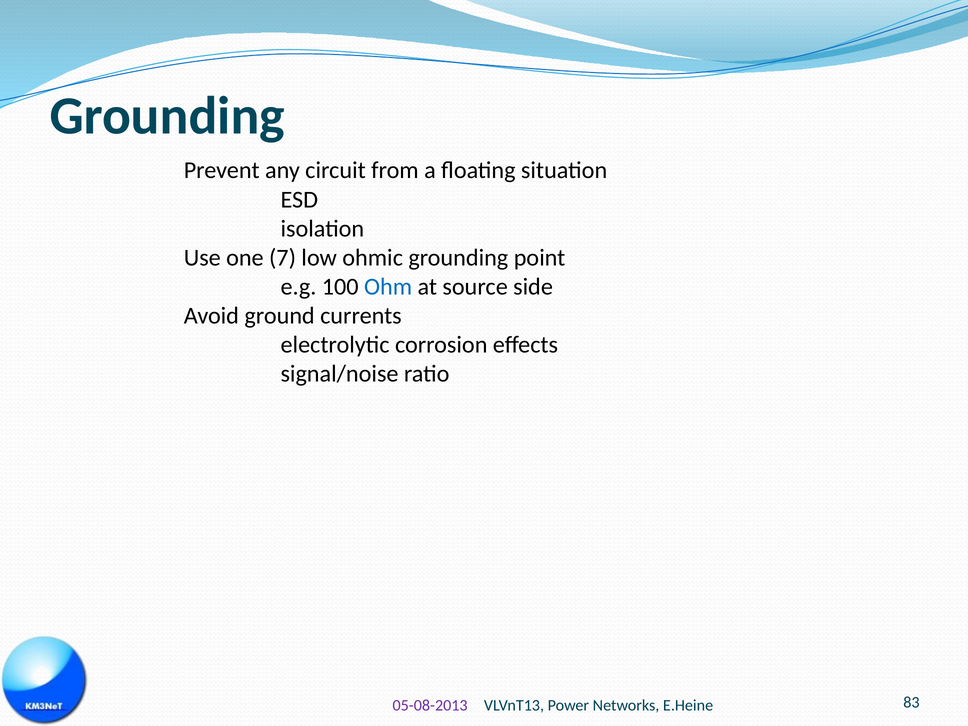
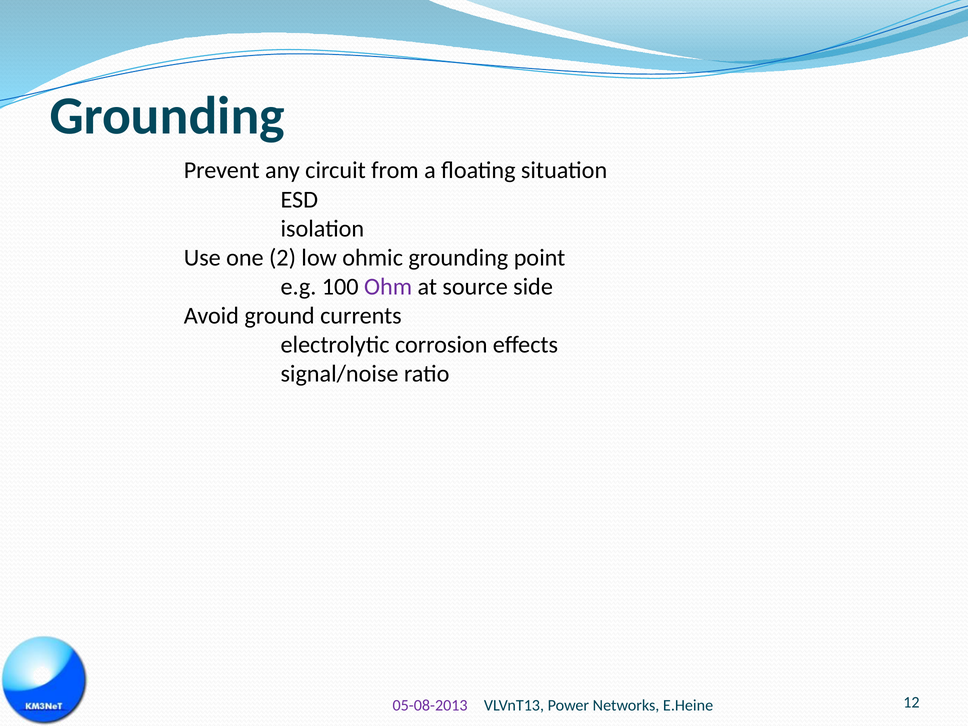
7: 7 -> 2 (282, 258)
Ohm colour: blue -> purple (388, 287)
83: 83 -> 12 (911, 703)
